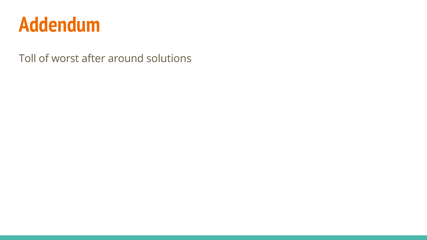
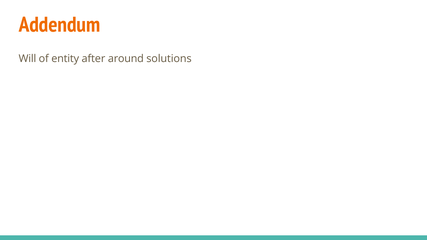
Toll: Toll -> Will (27, 59)
worst: worst -> entity (65, 59)
